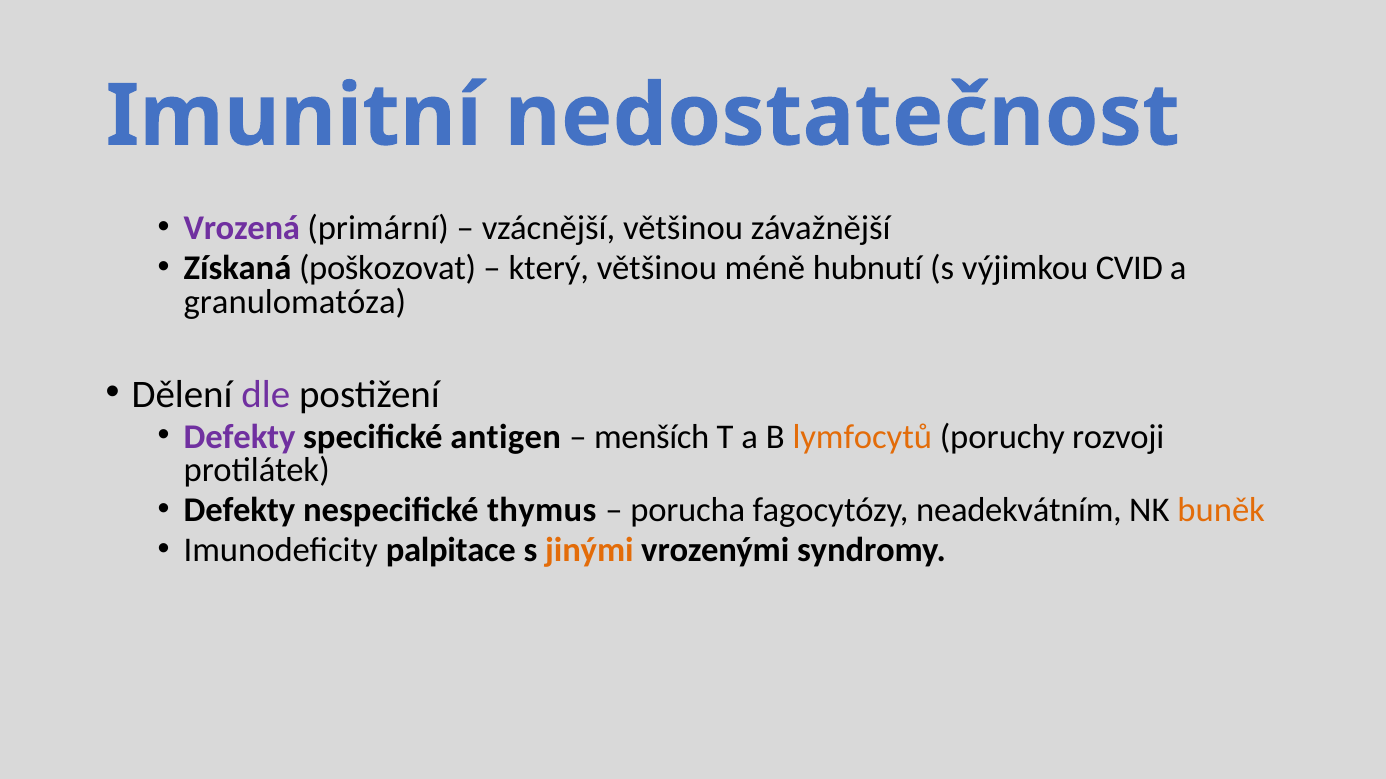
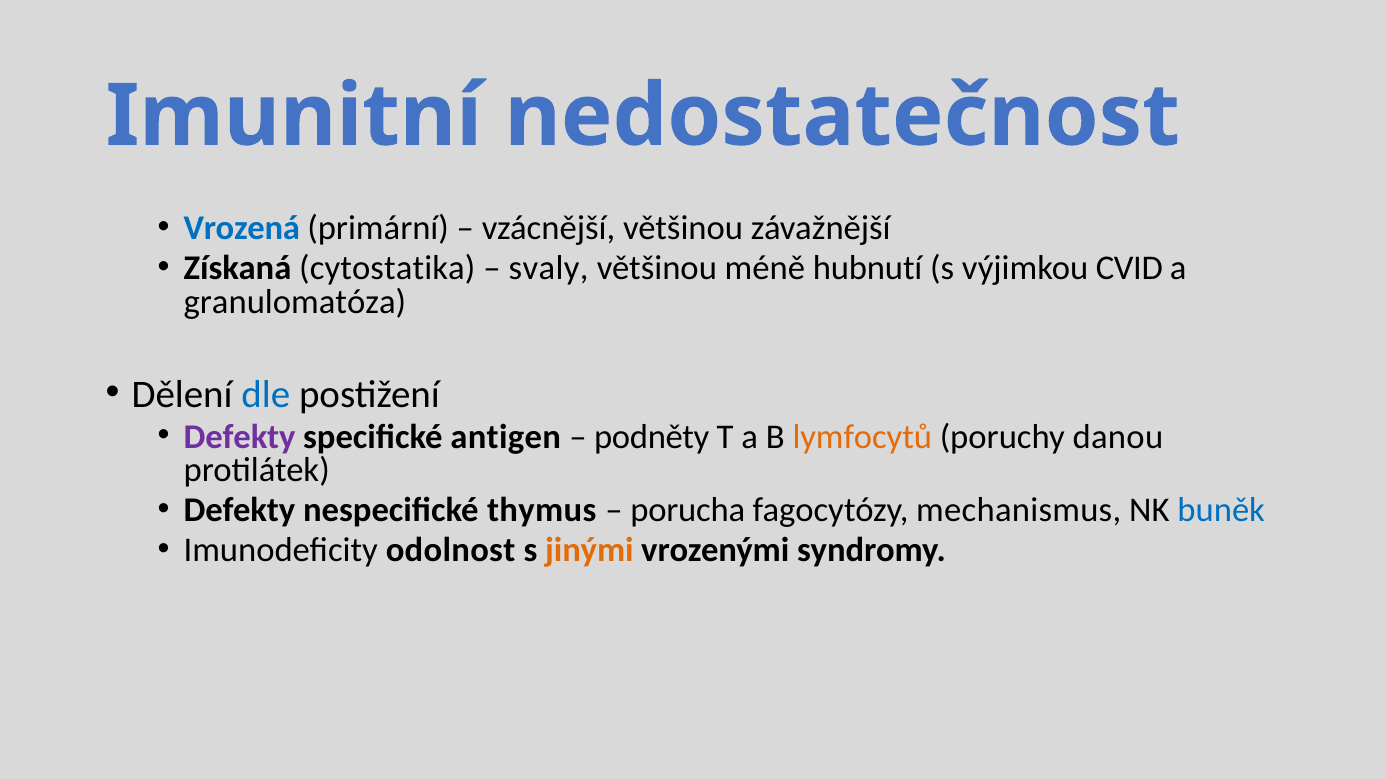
Vrozená colour: purple -> blue (242, 228)
poškozovat: poškozovat -> cytostatika (387, 268)
který: který -> svaly (549, 268)
dle colour: purple -> blue (266, 395)
menších: menších -> podněty (652, 437)
rozvoji: rozvoji -> danou (1118, 437)
neadekvátním: neadekvátním -> mechanismus (1019, 511)
buněk colour: orange -> blue (1221, 511)
palpitace: palpitace -> odolnost (451, 551)
